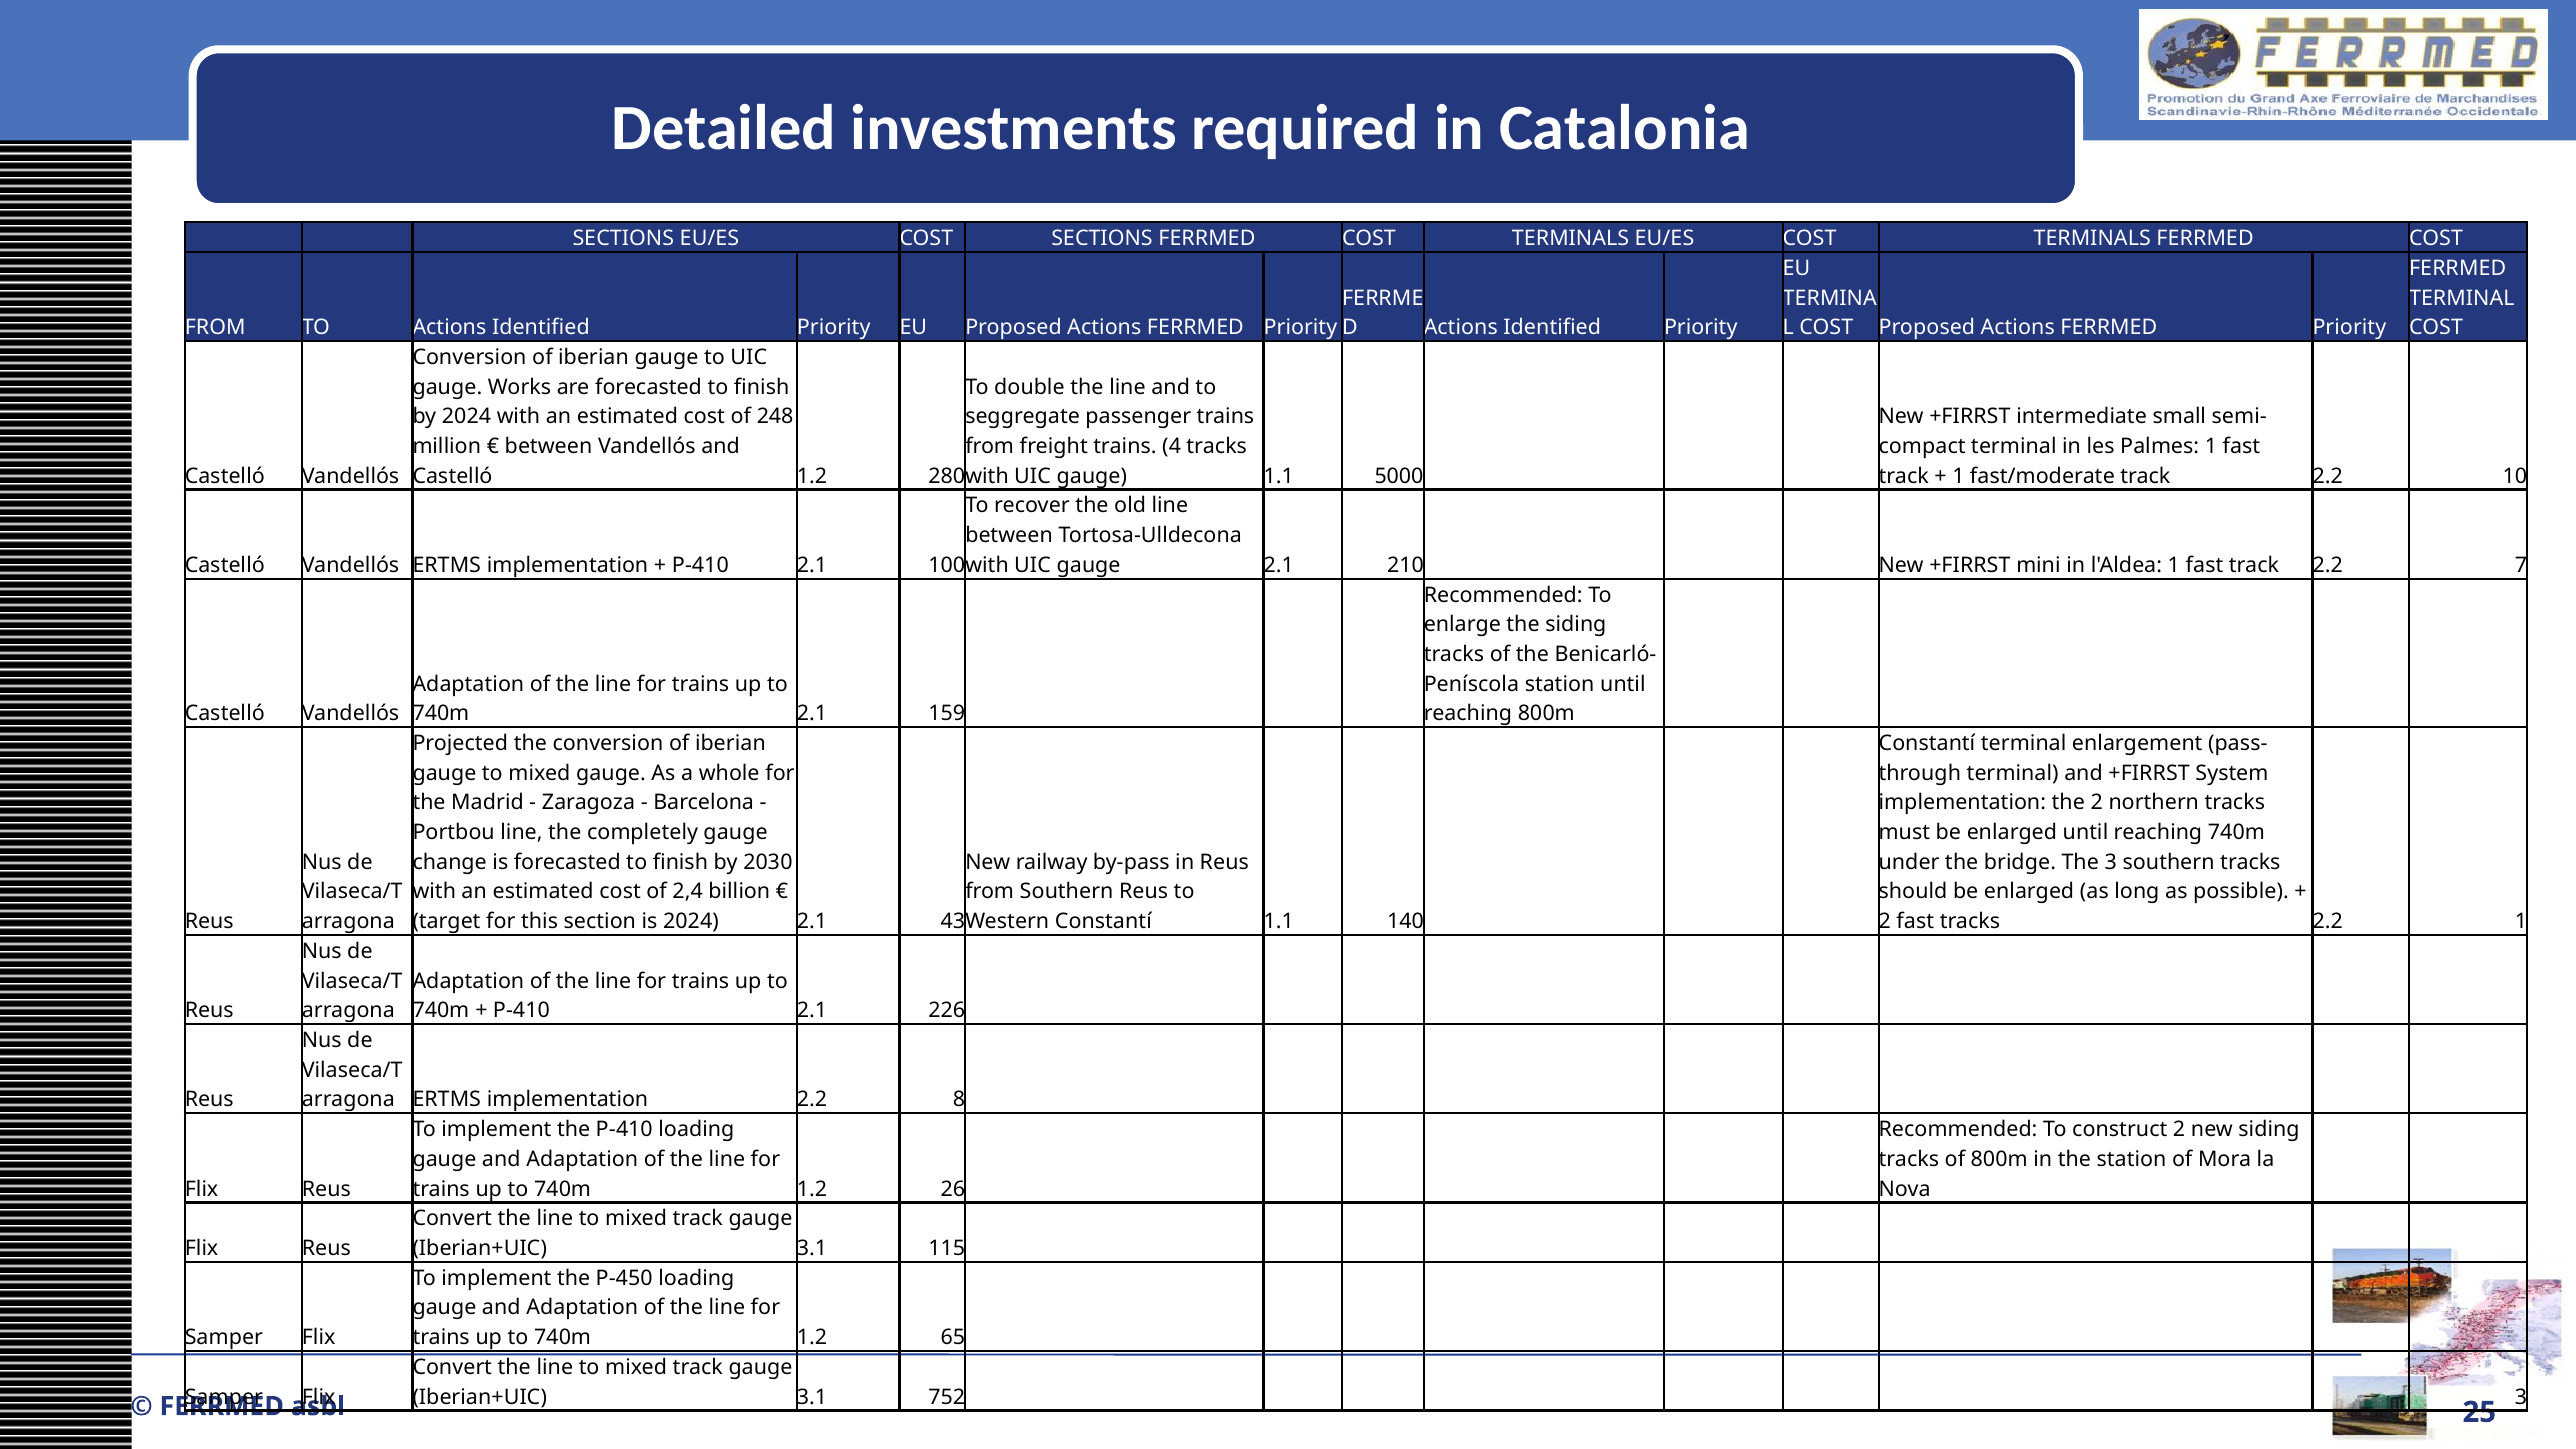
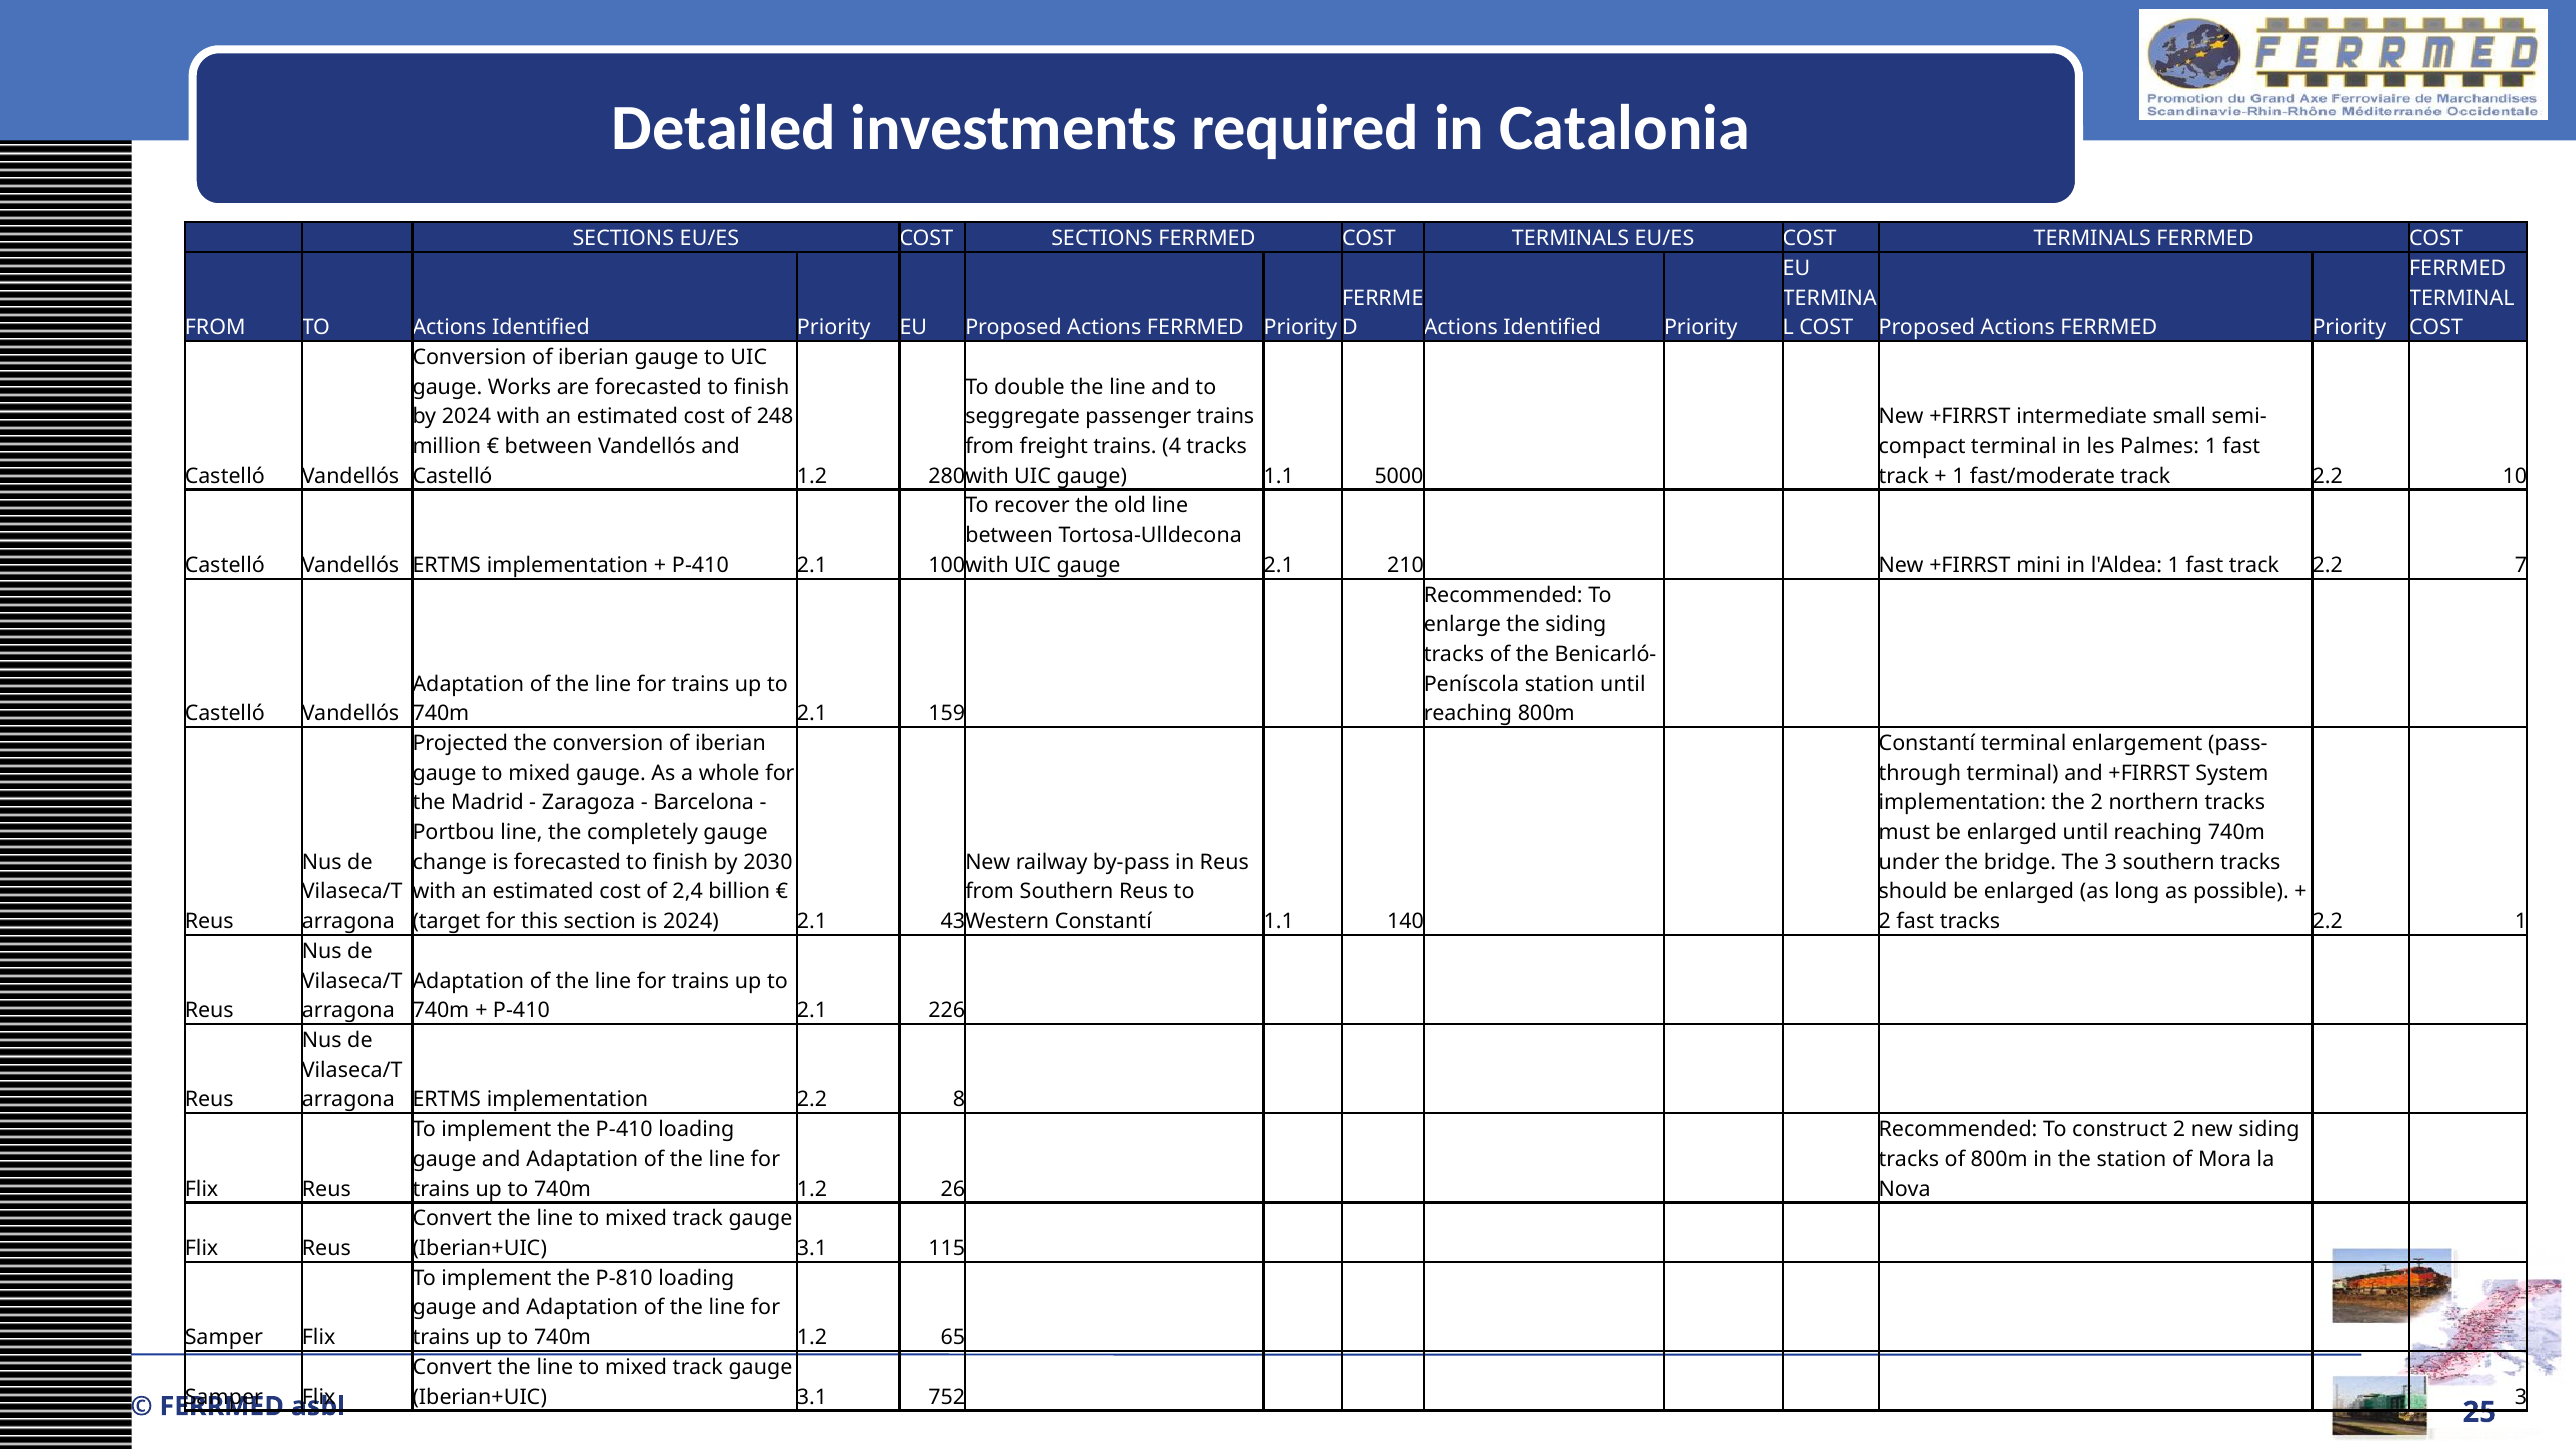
P-450: P-450 -> P-810 (624, 1278)
